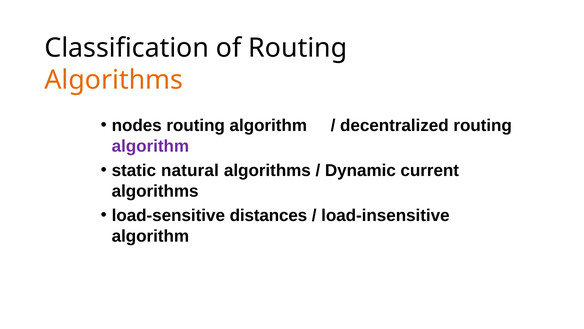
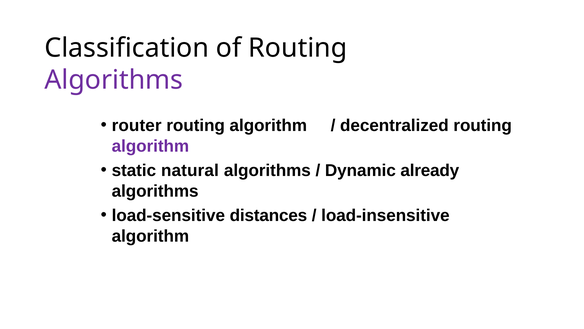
Algorithms colour: orange -> purple (114, 80)
nodes: nodes -> router (137, 125)
current: current -> already (430, 170)
